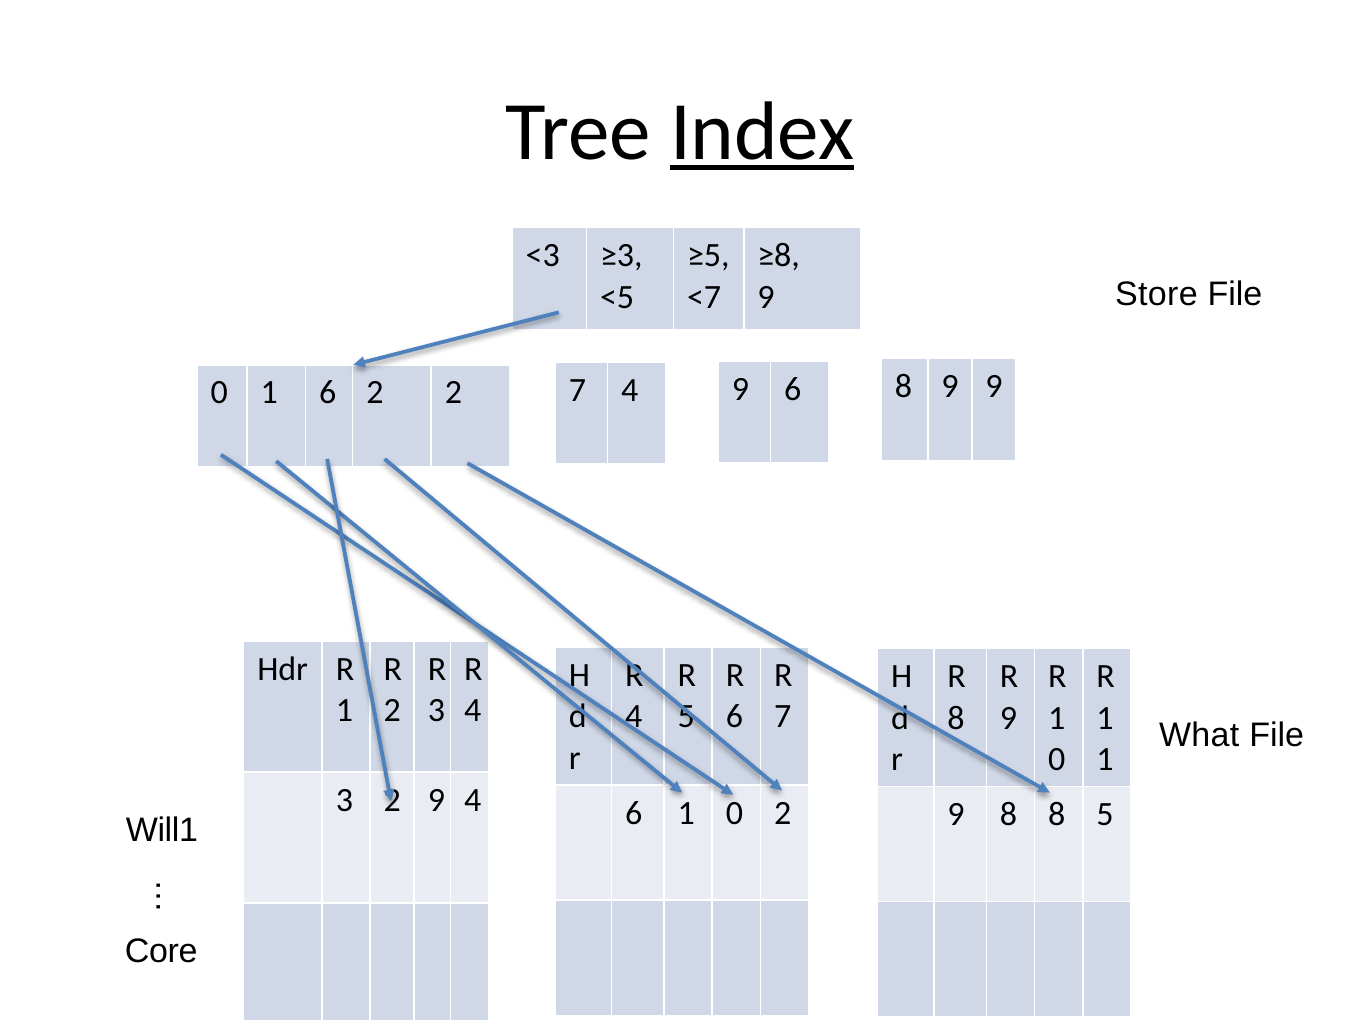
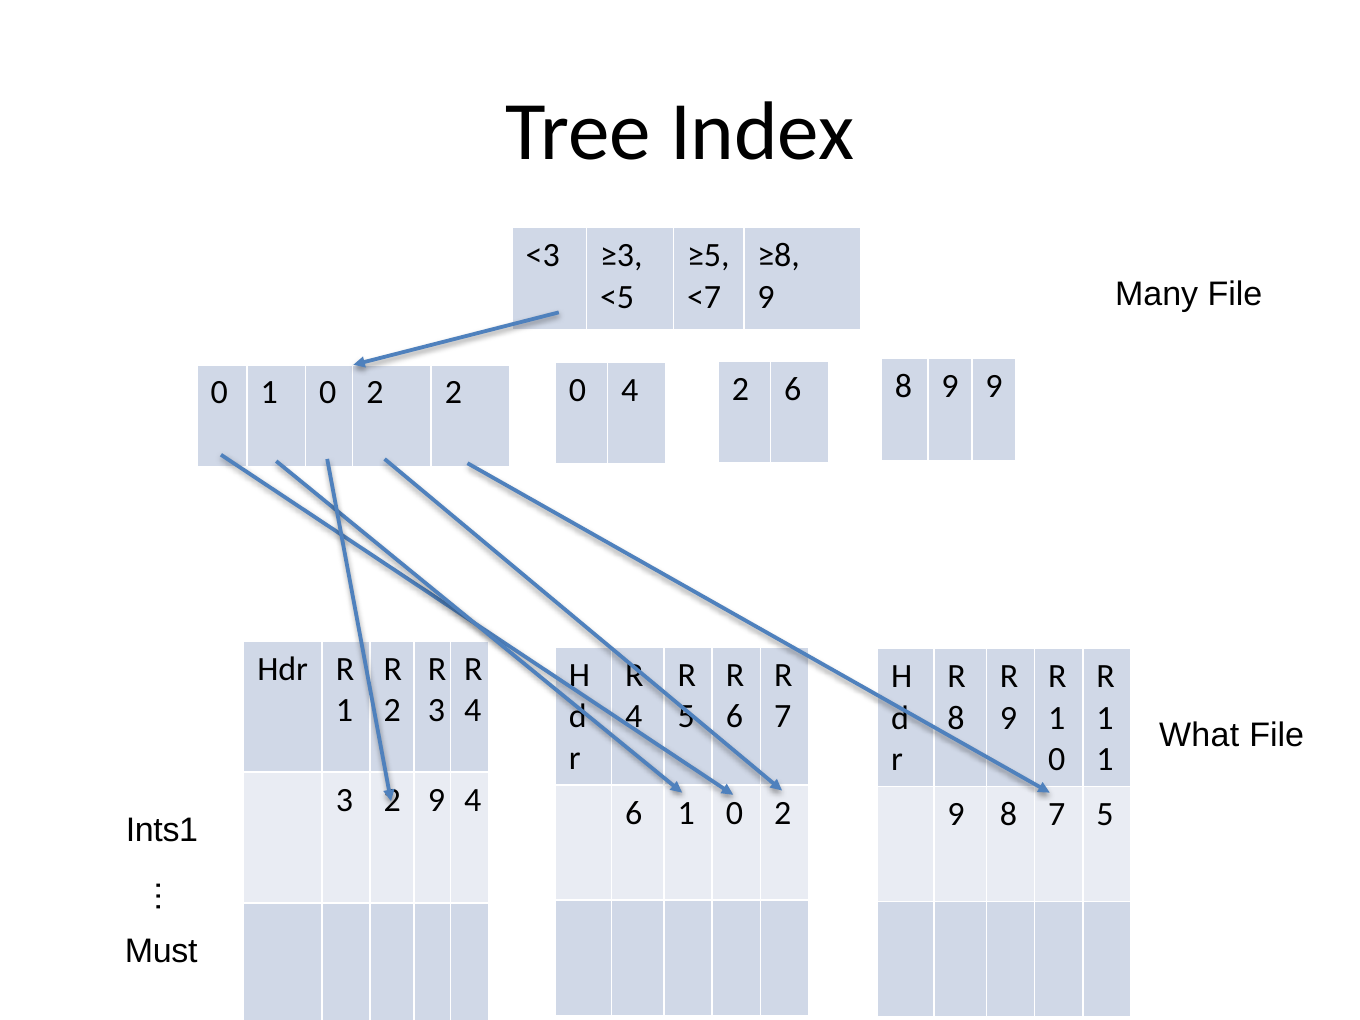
Index underline: present -> none (762, 132)
Store: Store -> Many (1157, 295)
0 1 6: 6 -> 0 (328, 393)
2 7: 7 -> 0 (578, 390)
4 9: 9 -> 2 (740, 389)
8 8: 8 -> 7 (1057, 814)
Will1: Will1 -> Ints1 (162, 831)
Core: Core -> Must (161, 951)
